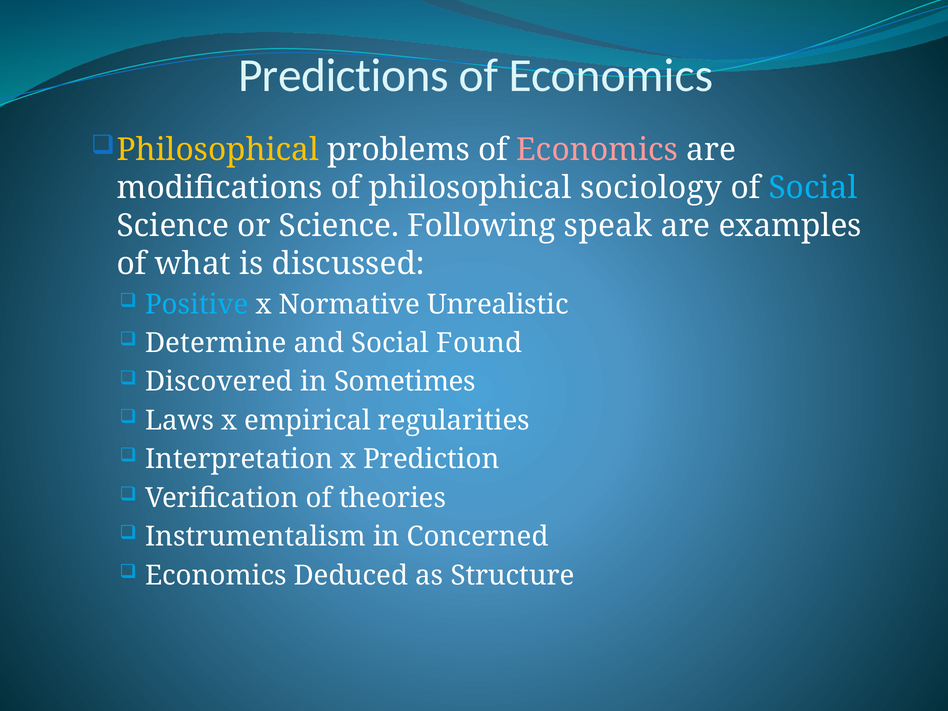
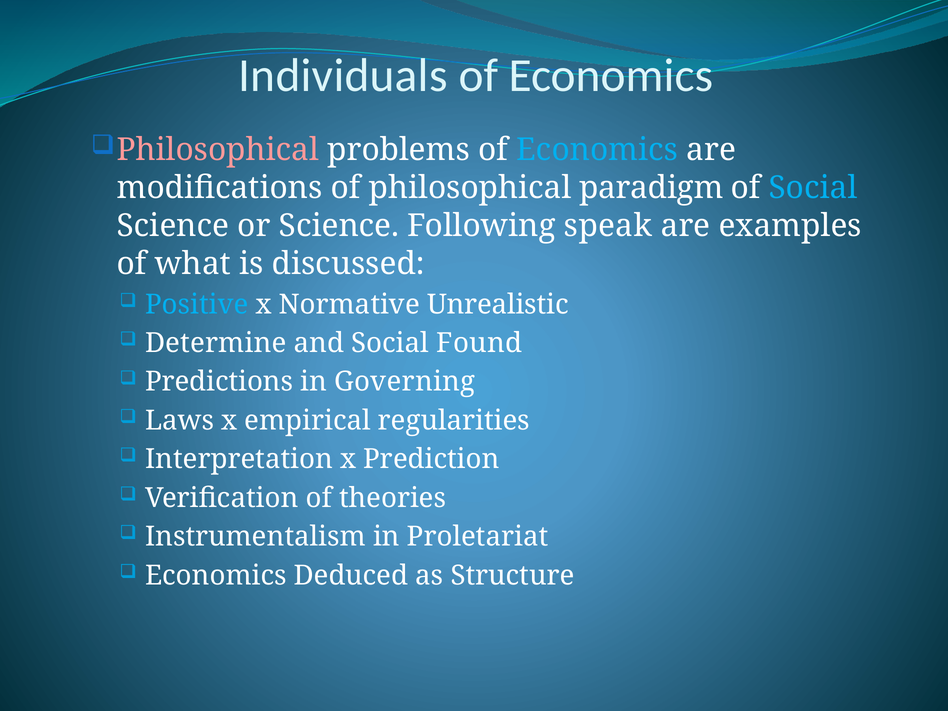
Predictions: Predictions -> Individuals (343, 76)
Philosophical colour: yellow -> pink (218, 150)
Economics colour: pink -> light blue (597, 150)
sociology: sociology -> paradigm (651, 188)
Discovered: Discovered -> Predictions (219, 382)
Sometimes: Sometimes -> Governing (405, 382)
Concerned: Concerned -> Proletariat (478, 537)
